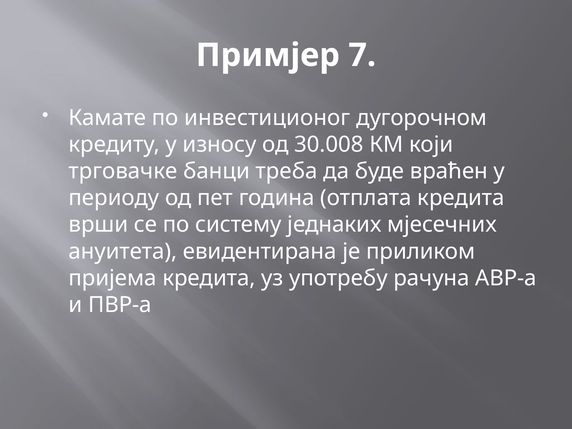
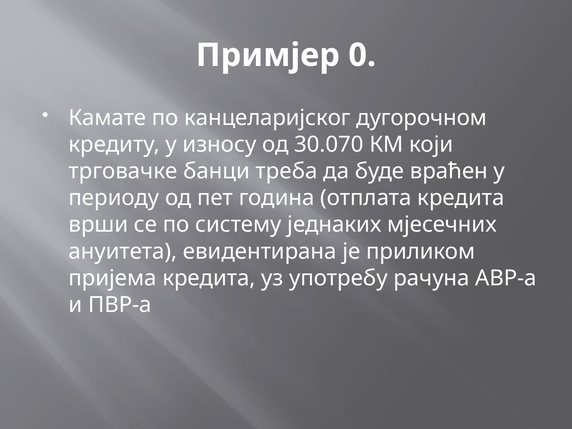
7: 7 -> 0 (362, 55)
инвестиционог: инвестиционог -> канцеларијског (267, 118)
30.008: 30.008 -> 30.070 (329, 145)
